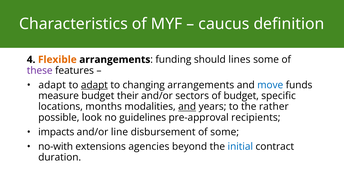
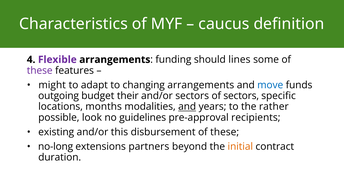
Flexible colour: orange -> purple (57, 59)
adapt: adapt -> might (52, 85)
adapt underline: present -> none (94, 85)
measure: measure -> outgoing (59, 96)
of budget: budget -> sectors (241, 96)
impacts: impacts -> existing (56, 132)
line: line -> this (119, 132)
disbursement of some: some -> these (225, 132)
no-with: no-with -> no-long (56, 146)
agencies: agencies -> partners (149, 146)
initial colour: blue -> orange (240, 146)
